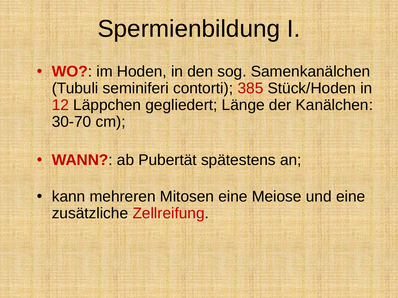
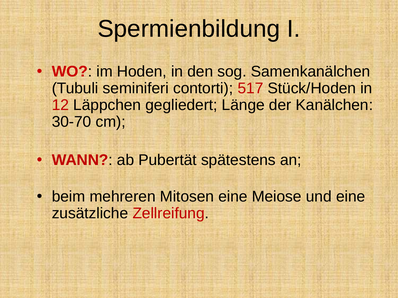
385: 385 -> 517 (251, 88)
kann: kann -> beim (69, 197)
